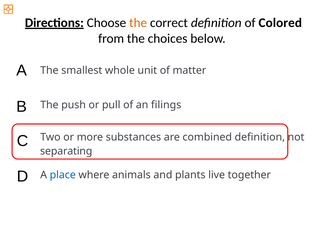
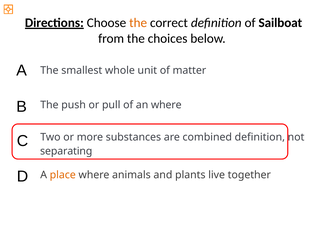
Colored: Colored -> Sailboat (280, 23)
an filings: filings -> where (166, 105)
place colour: blue -> orange (63, 175)
